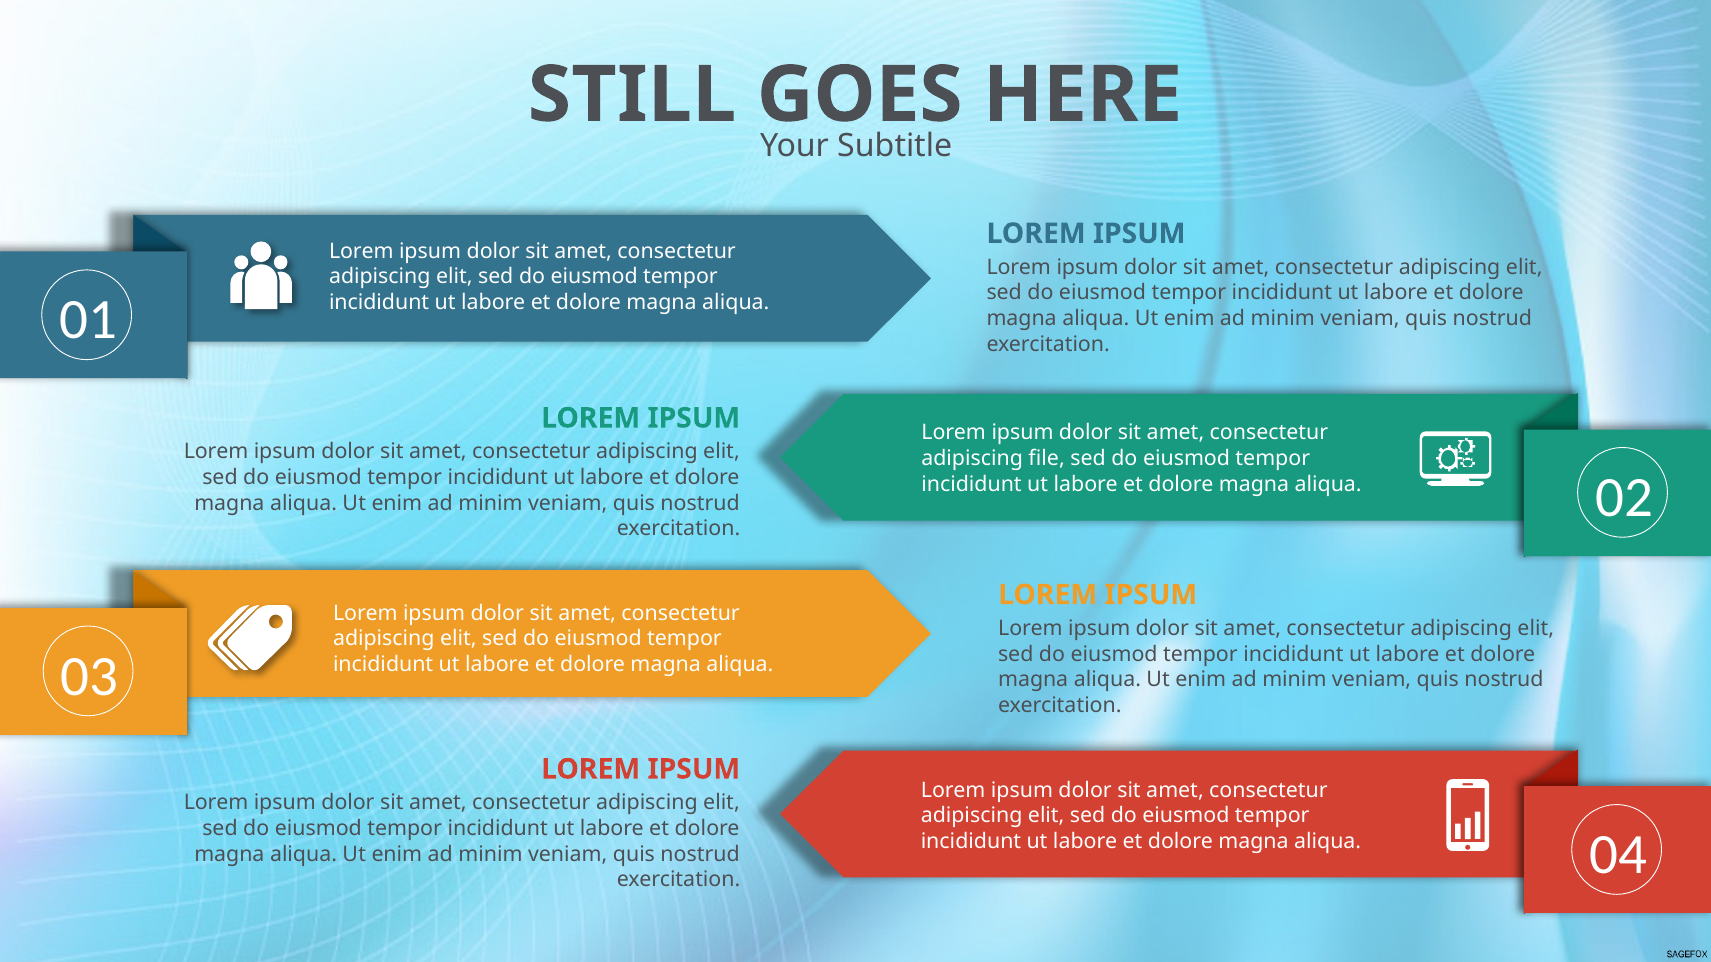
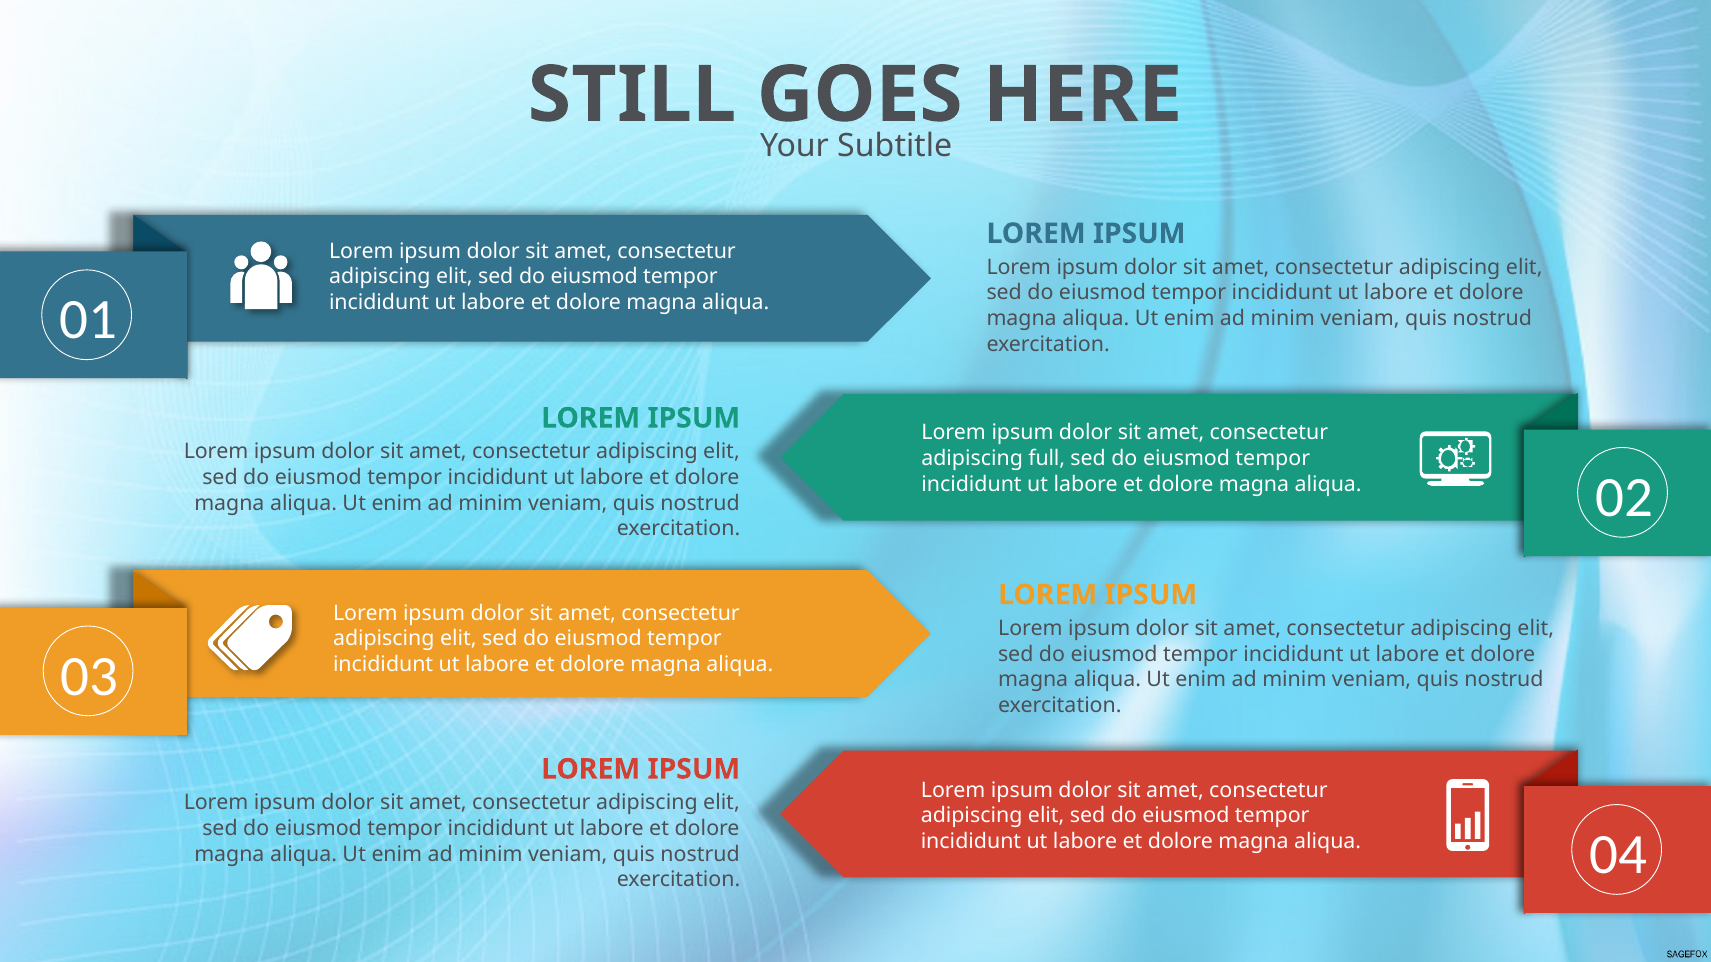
file: file -> full (1047, 459)
